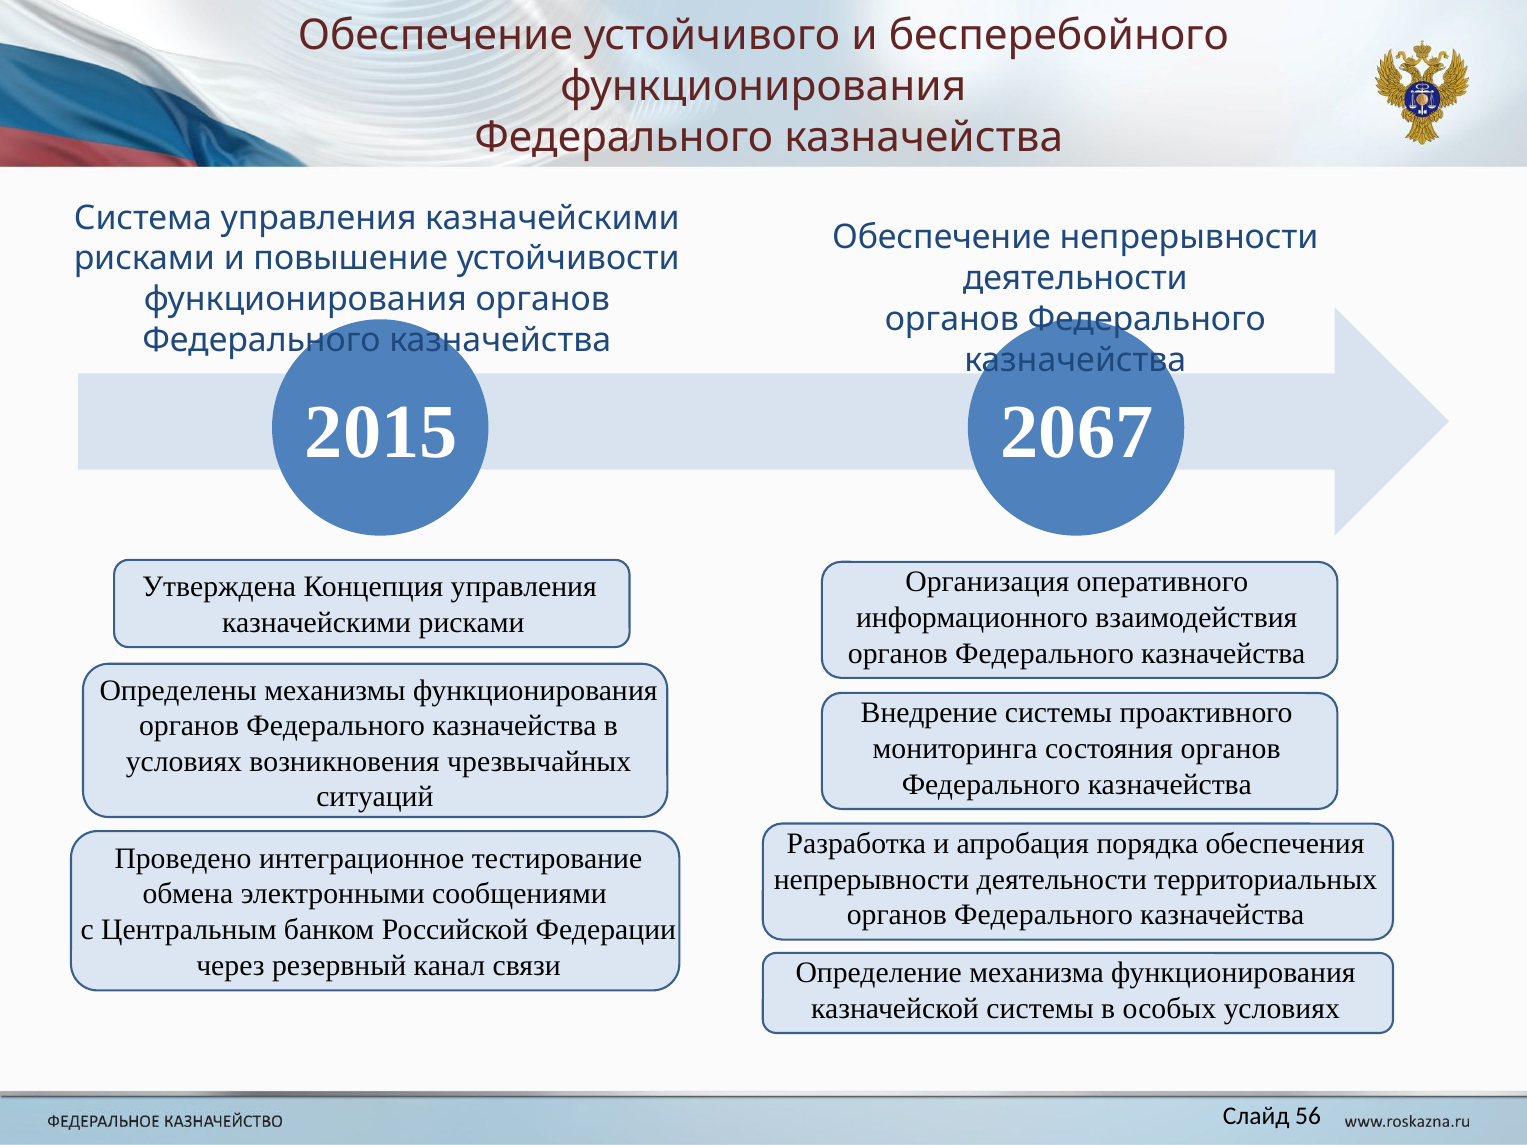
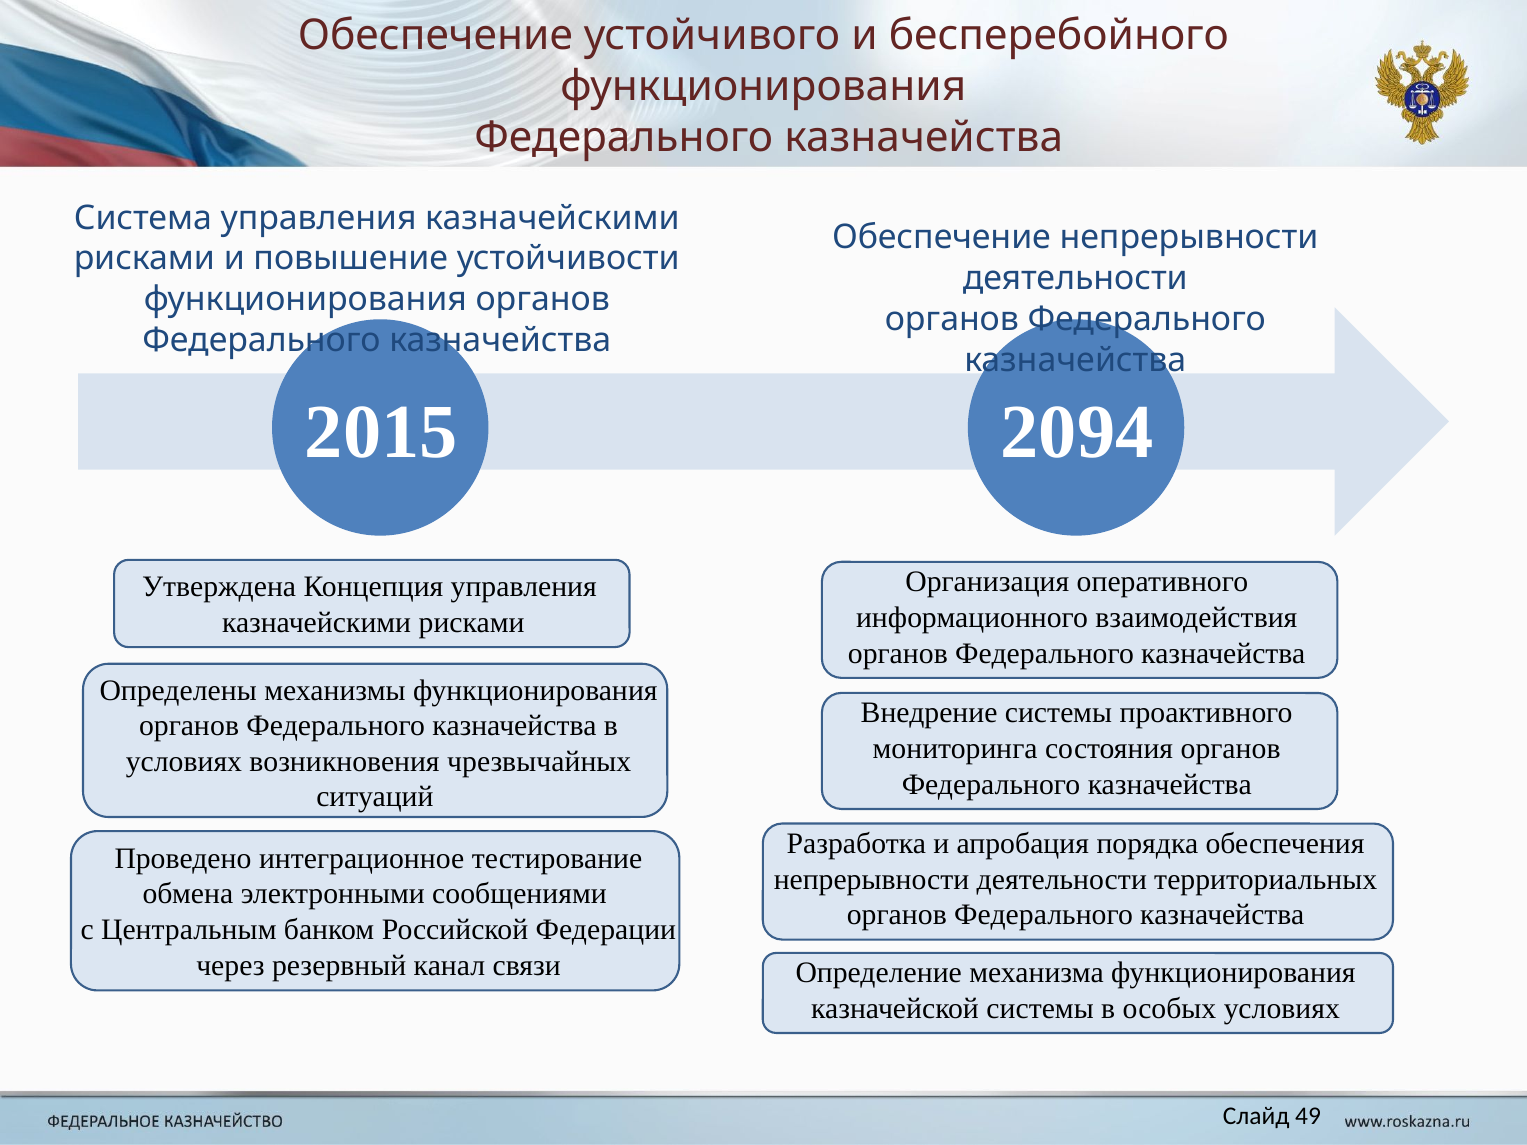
2067: 2067 -> 2094 (1077, 433)
56: 56 -> 49 (1308, 1116)
